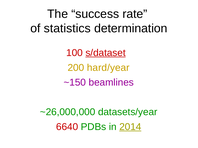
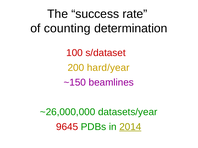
statistics: statistics -> counting (67, 28)
s/dataset underline: present -> none (106, 53)
6640: 6640 -> 9645 (67, 127)
